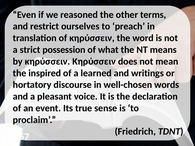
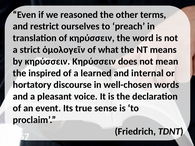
possession: possession -> ὁμολογεῖν (64, 50)
writings: writings -> internal (147, 73)
